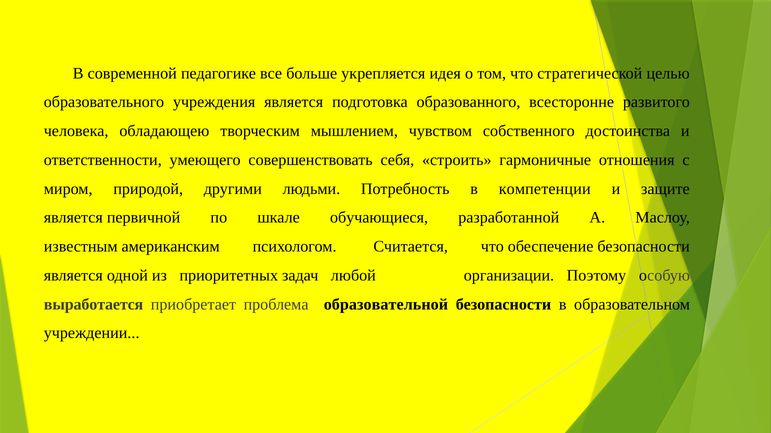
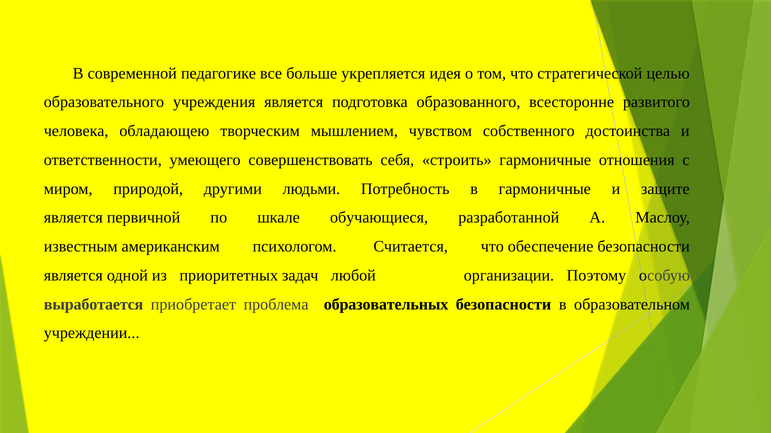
в компетенции: компетенции -> гармоничные (545, 189)
образовательной: образовательной -> образовательных (386, 305)
